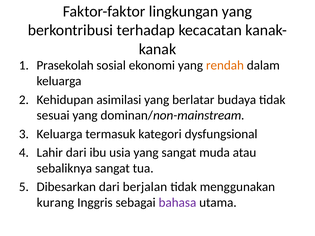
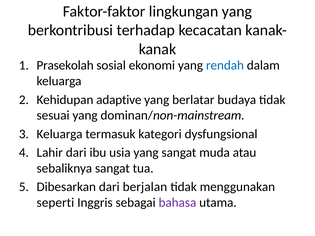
rendah colour: orange -> blue (225, 65)
asimilasi: asimilasi -> adaptive (119, 100)
kurang: kurang -> seperti (55, 203)
